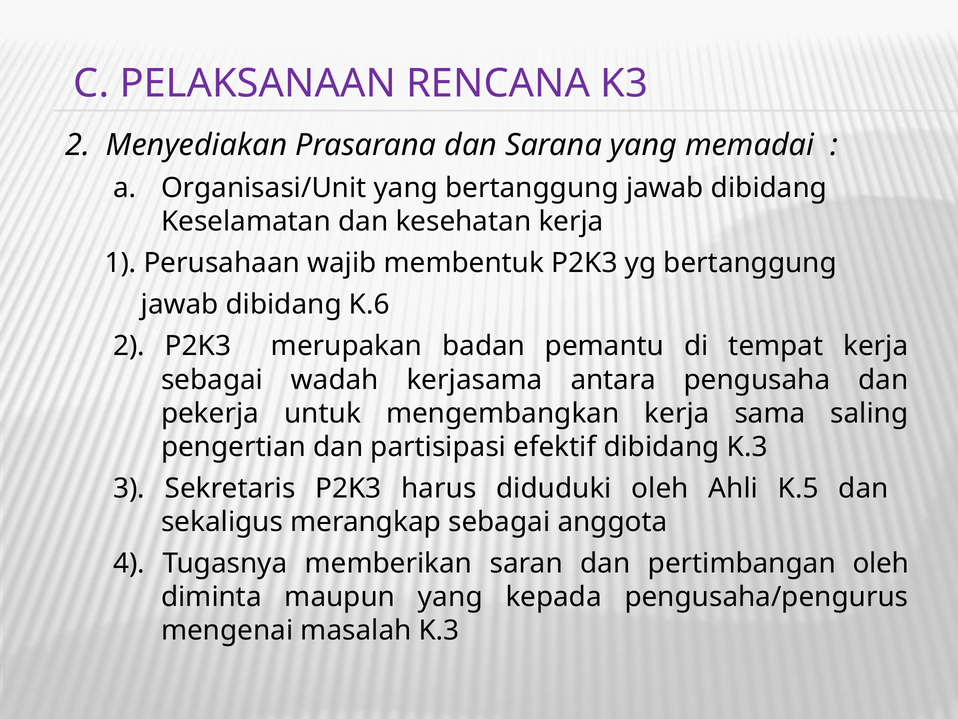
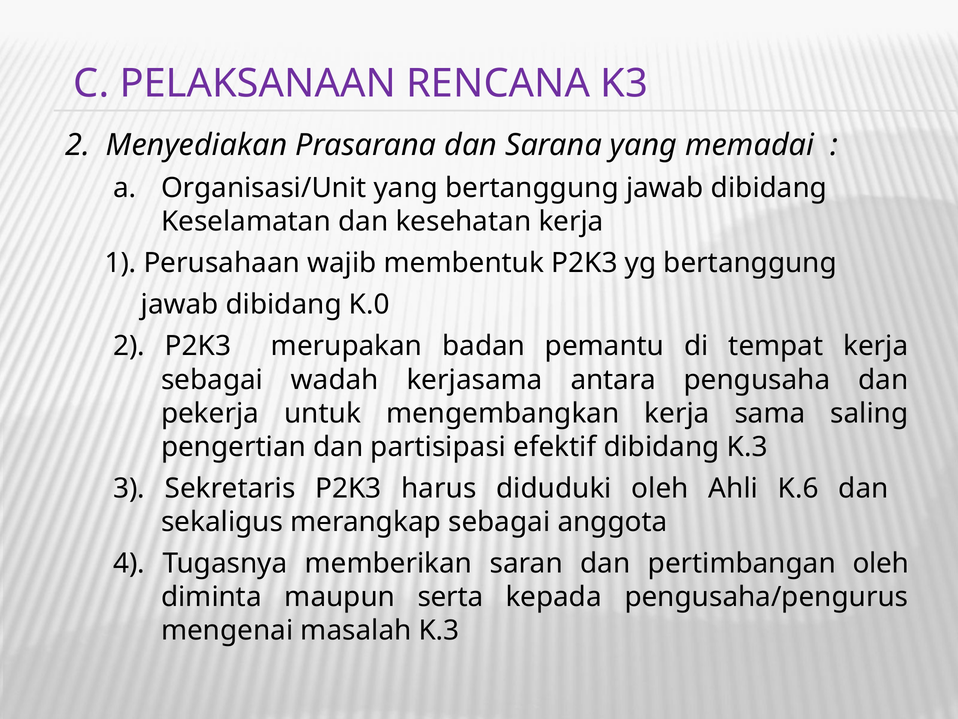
K.6: K.6 -> K.0 (369, 304)
K.5: K.5 -> K.6 (798, 488)
maupun yang: yang -> serta (451, 597)
